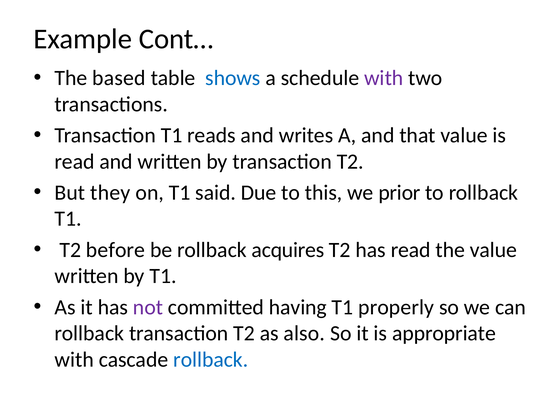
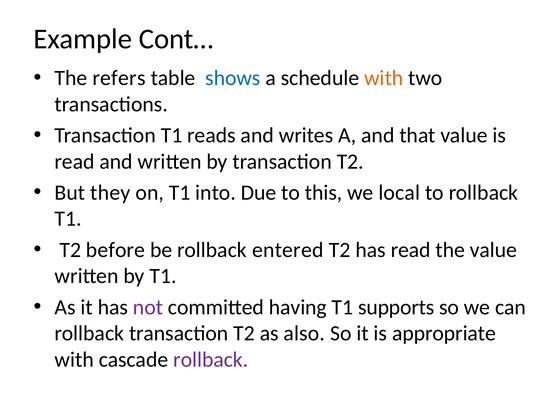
based: based -> refers (119, 78)
with colour: purple -> orange (384, 78)
said: said -> into (216, 193)
prior: prior -> local (399, 193)
acquires: acquires -> entered (288, 250)
properly: properly -> supports (396, 307)
rollback colour: blue -> purple (211, 359)
